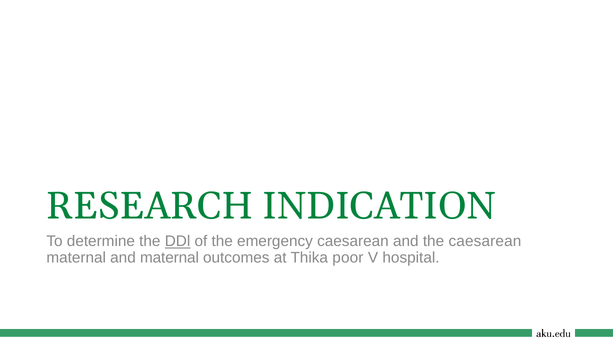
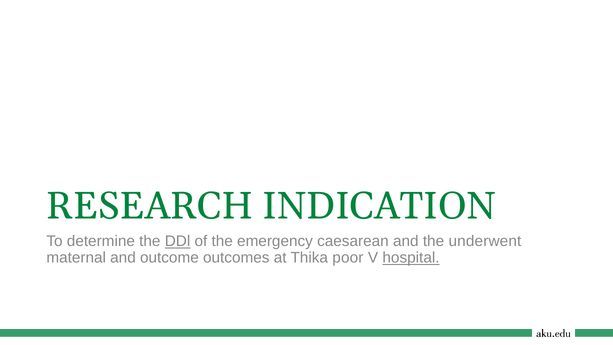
the caesarean: caesarean -> underwent (485, 241)
and maternal: maternal -> outcome (169, 258)
hospital underline: none -> present (411, 258)
